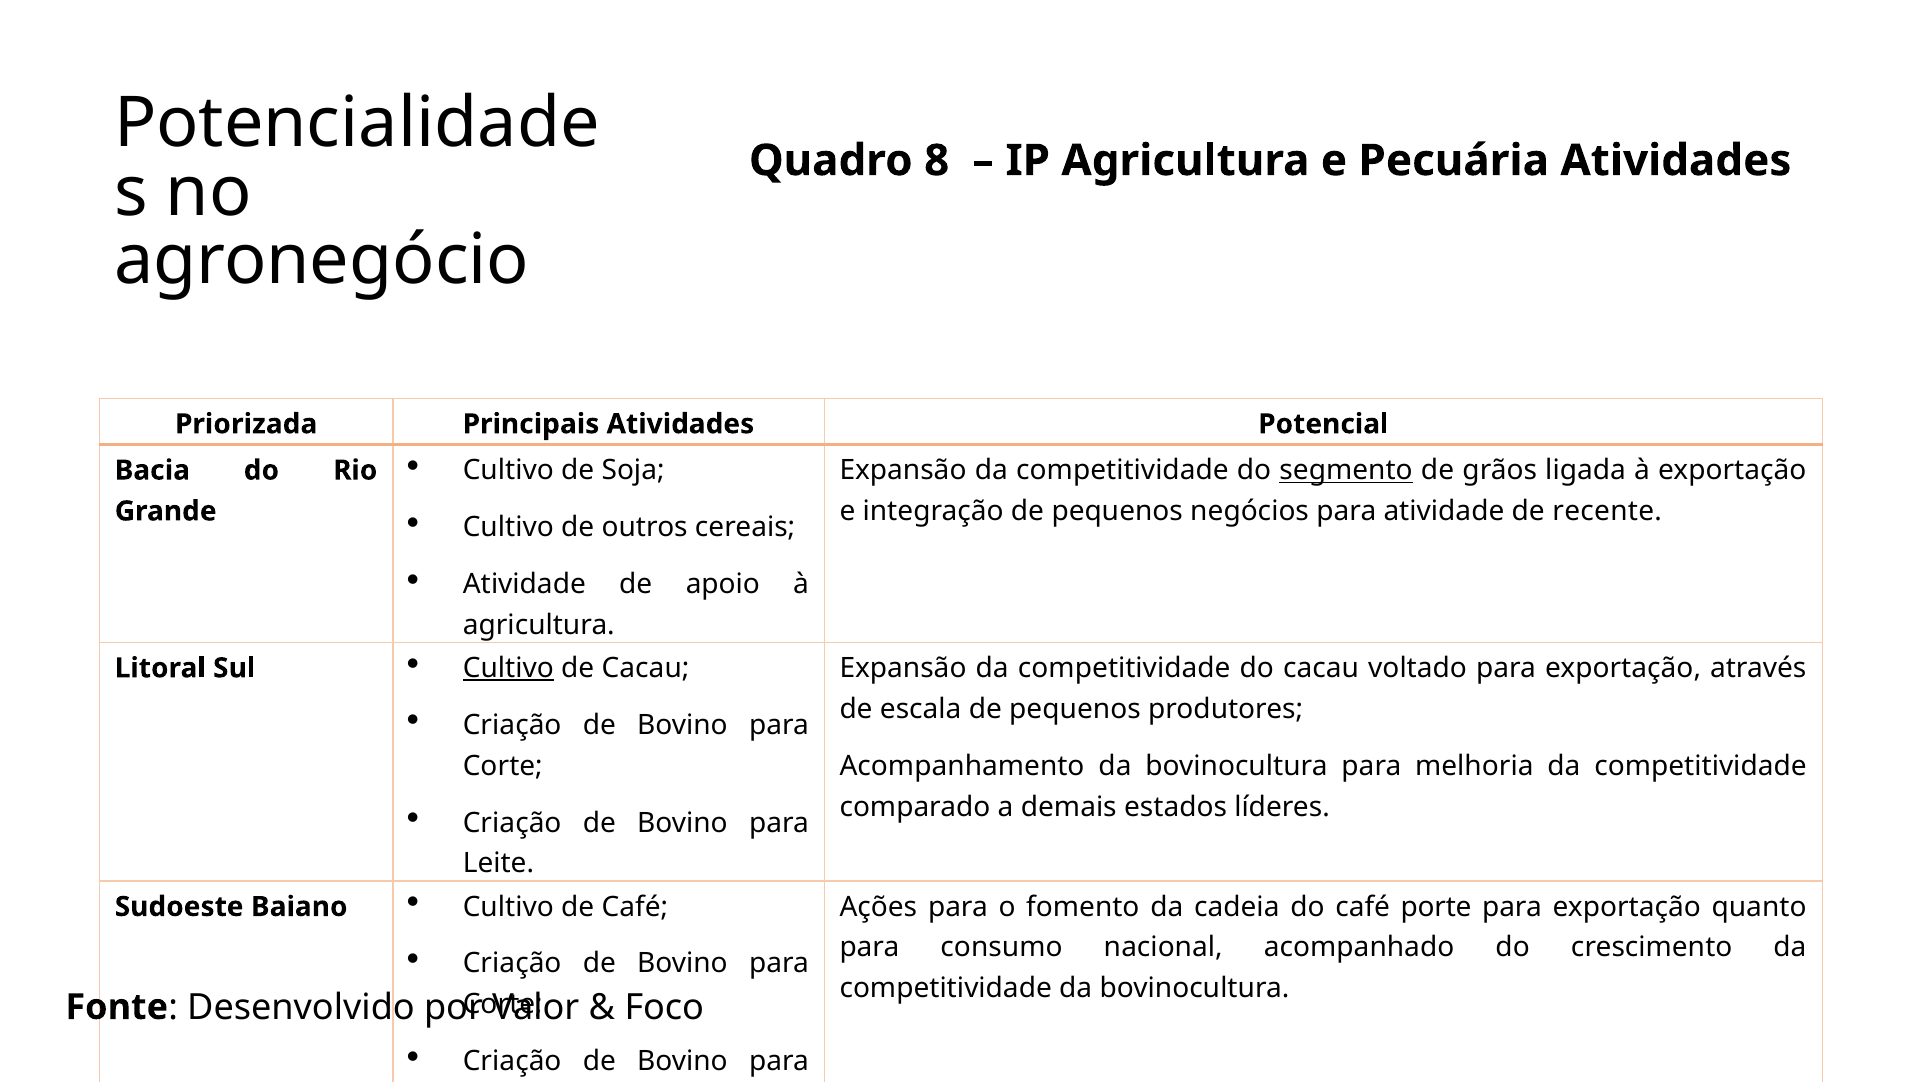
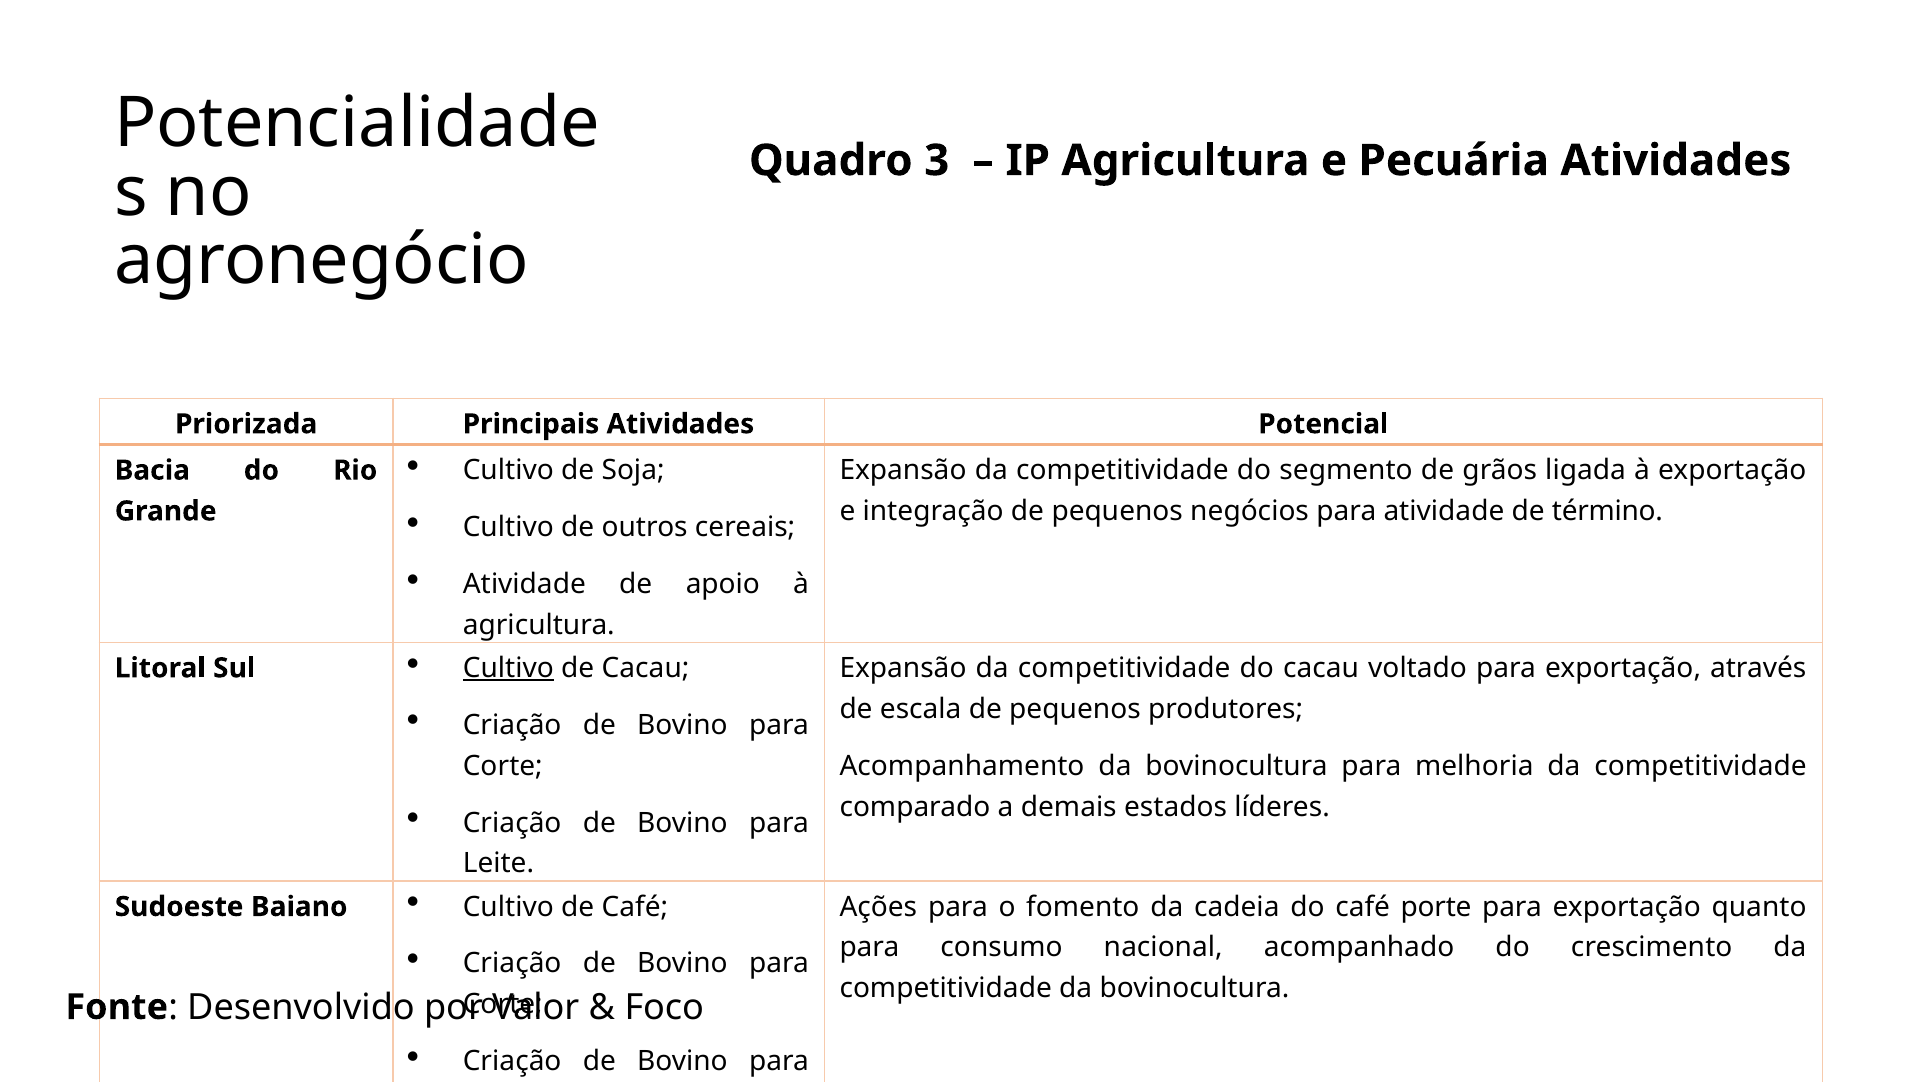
8: 8 -> 3 (937, 161)
segmento underline: present -> none (1346, 470)
recente: recente -> término (1607, 511)
